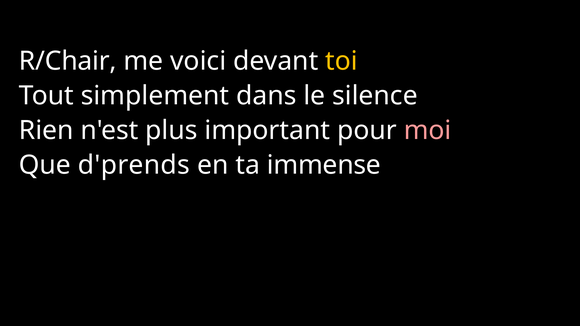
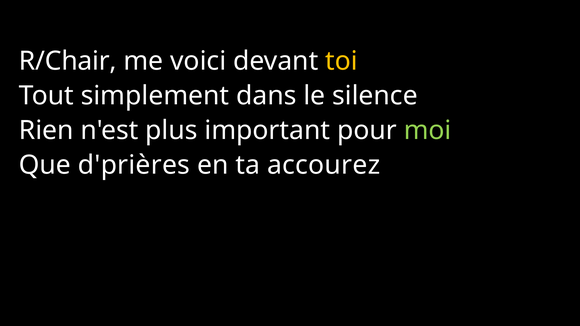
moi colour: pink -> light green (428, 130)
d'prends: d'prends -> d'prières (134, 165)
immense: immense -> accourez (324, 165)
